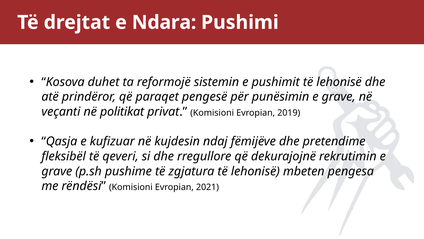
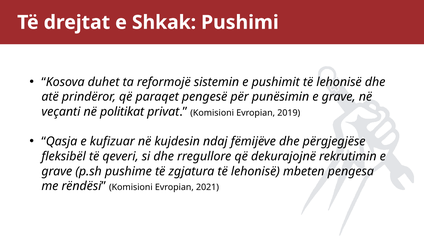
Ndara: Ndara -> Shkak (164, 22)
pretendime: pretendime -> përgjegjëse (334, 141)
